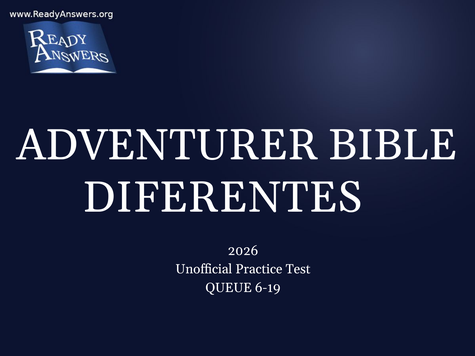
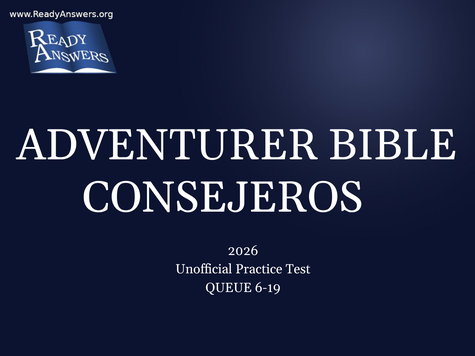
DIFERENTES: DIFERENTES -> CONSEJEROS (223, 197)
